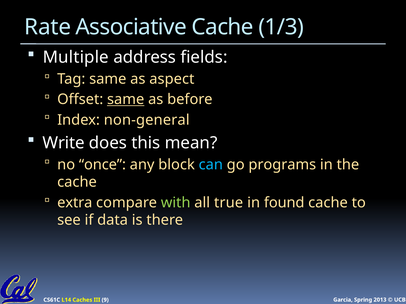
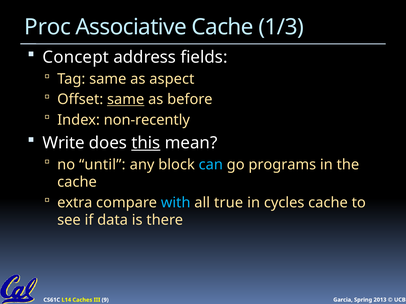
Rate: Rate -> Proc (48, 27)
Multiple: Multiple -> Concept (76, 57)
non-general: non-general -> non-recently (147, 120)
this underline: none -> present (146, 143)
once: once -> until (102, 165)
with colour: light green -> light blue (176, 203)
found: found -> cycles (284, 203)
